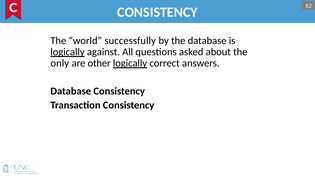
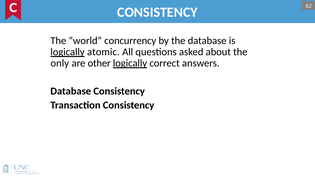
successfully: successfully -> concurrency (130, 41)
against: against -> atomic (103, 52)
